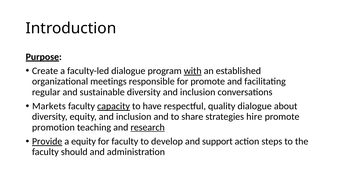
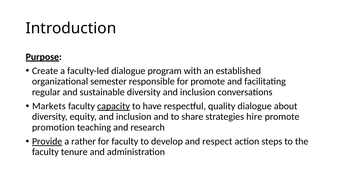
with underline: present -> none (193, 71)
meetings: meetings -> semester (108, 82)
research underline: present -> none (148, 128)
a equity: equity -> rather (84, 142)
support: support -> respect (217, 142)
should: should -> tenure (74, 152)
